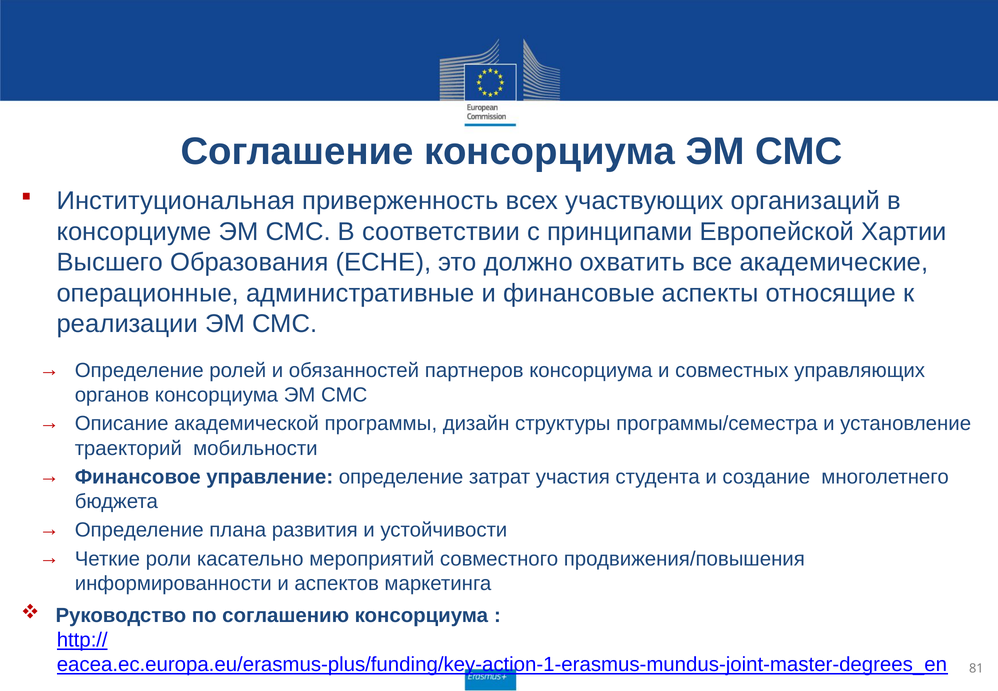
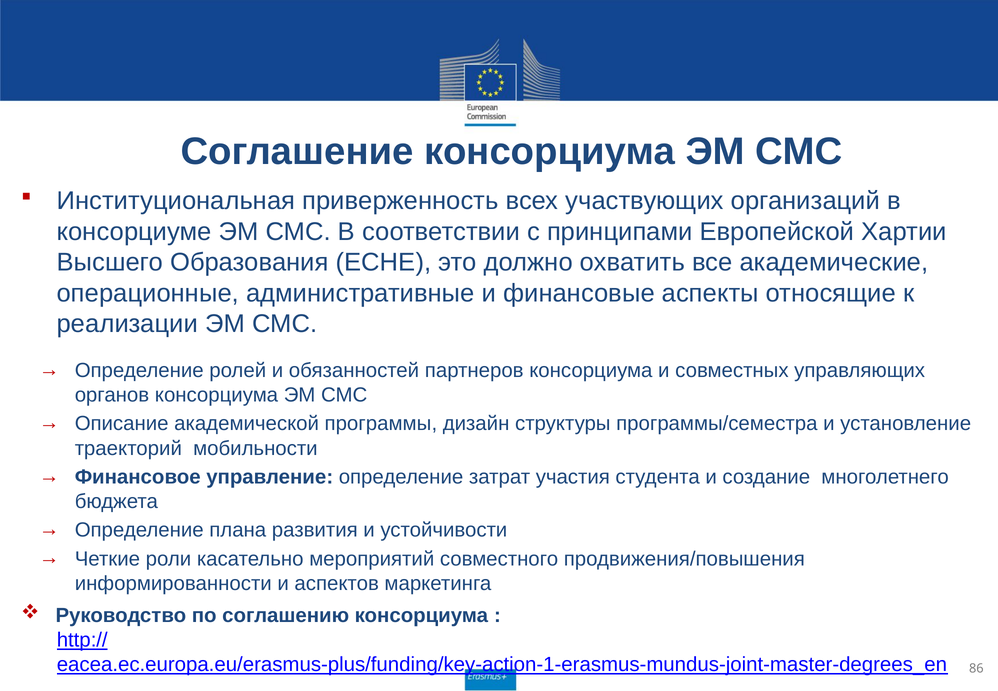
81: 81 -> 86 (976, 669)
